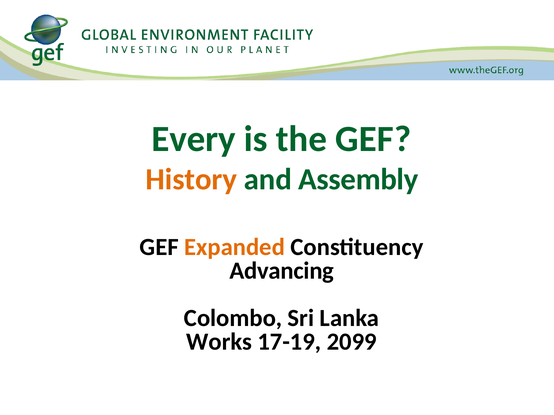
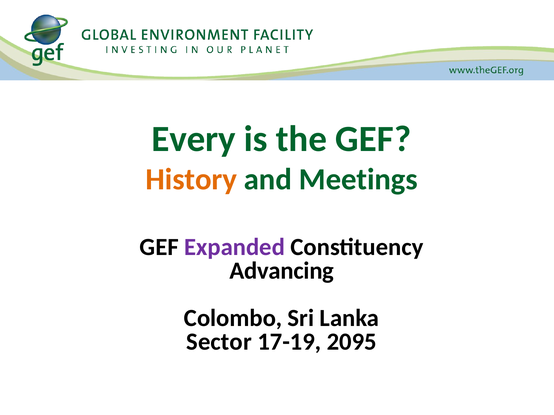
Assembly: Assembly -> Meetings (358, 179)
Expanded colour: orange -> purple (235, 247)
Works: Works -> Sector (219, 342)
2099: 2099 -> 2095 (352, 342)
